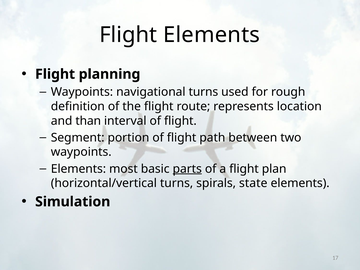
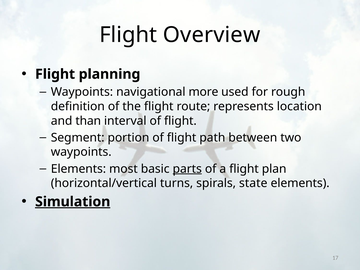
Flight Elements: Elements -> Overview (212, 35)
navigational turns: turns -> more (203, 92)
Simulation underline: none -> present (73, 202)
